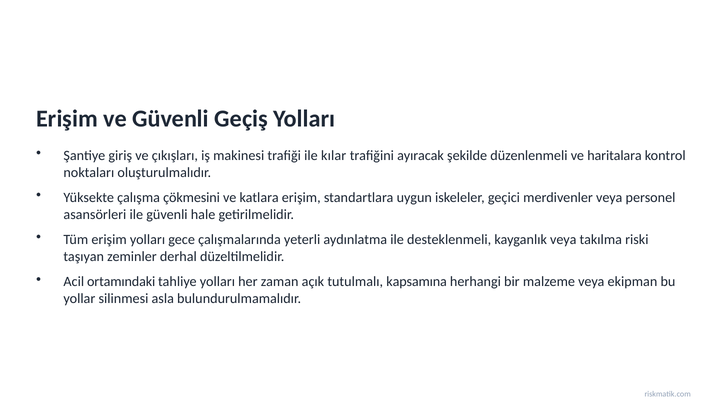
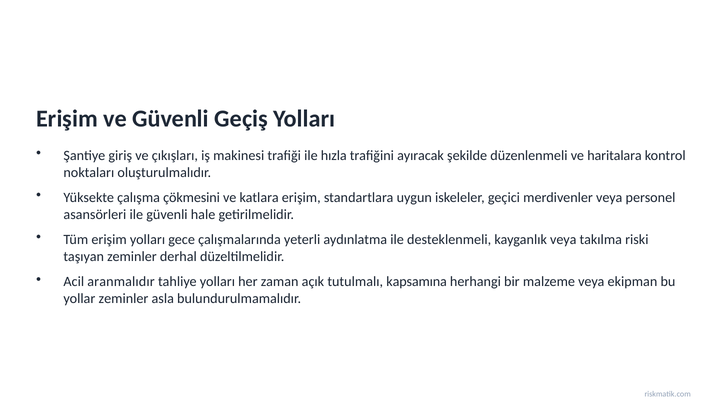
kılar: kılar -> hızla (334, 155)
ortamındaki: ortamındaki -> aranmalıdır (121, 282)
yollar silinmesi: silinmesi -> zeminler (123, 299)
